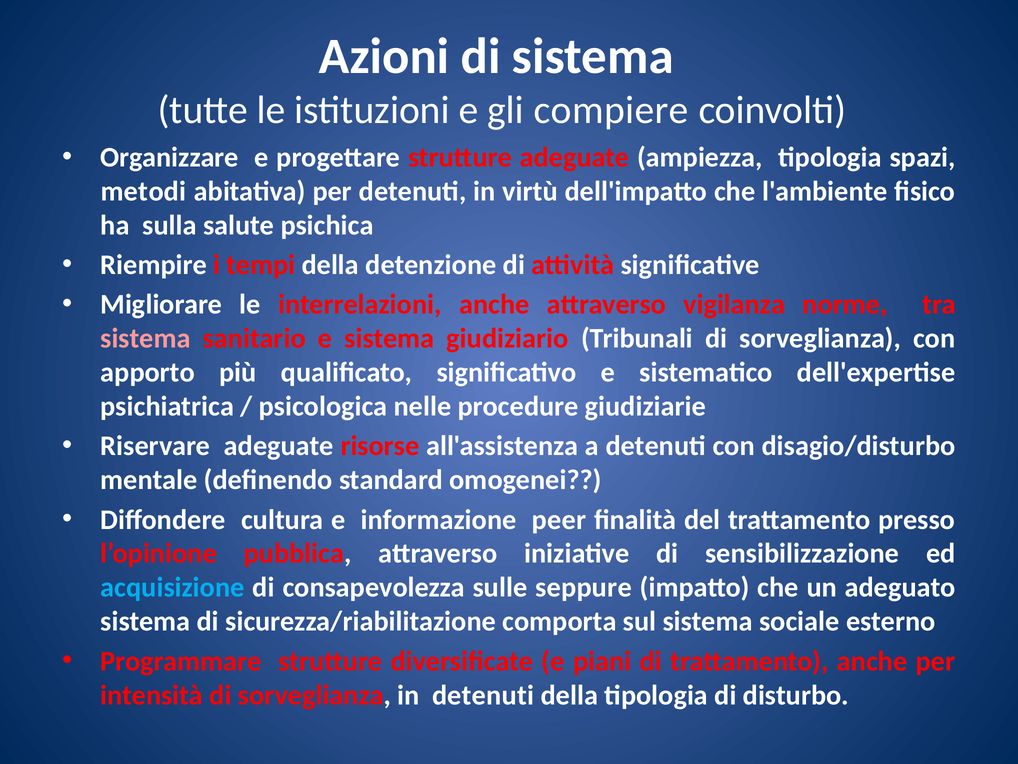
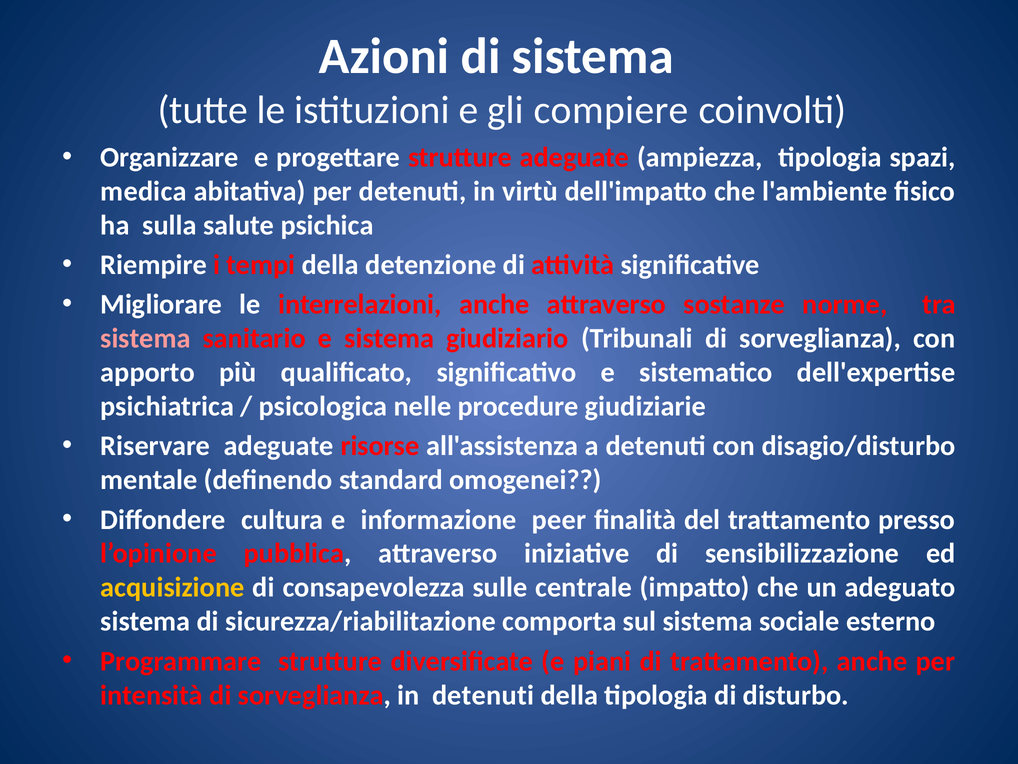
metodi: metodi -> medica (144, 191)
vigilanza: vigilanza -> sostanze (734, 304)
acquisizione colour: light blue -> yellow (172, 587)
seppure: seppure -> centrale (584, 587)
